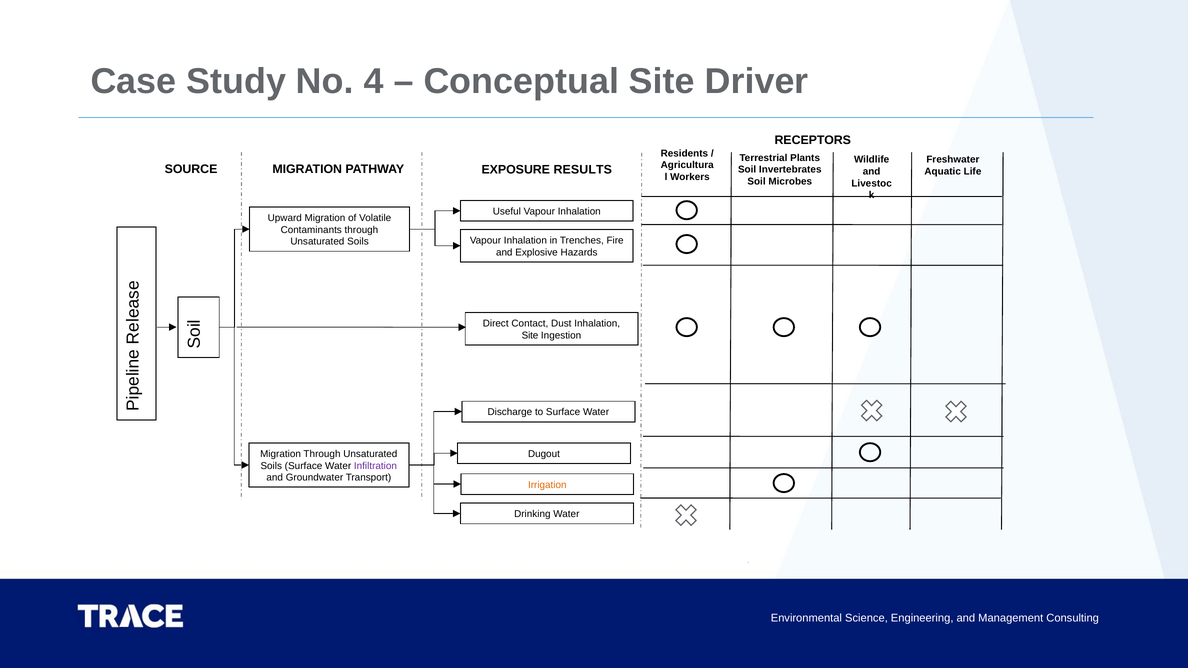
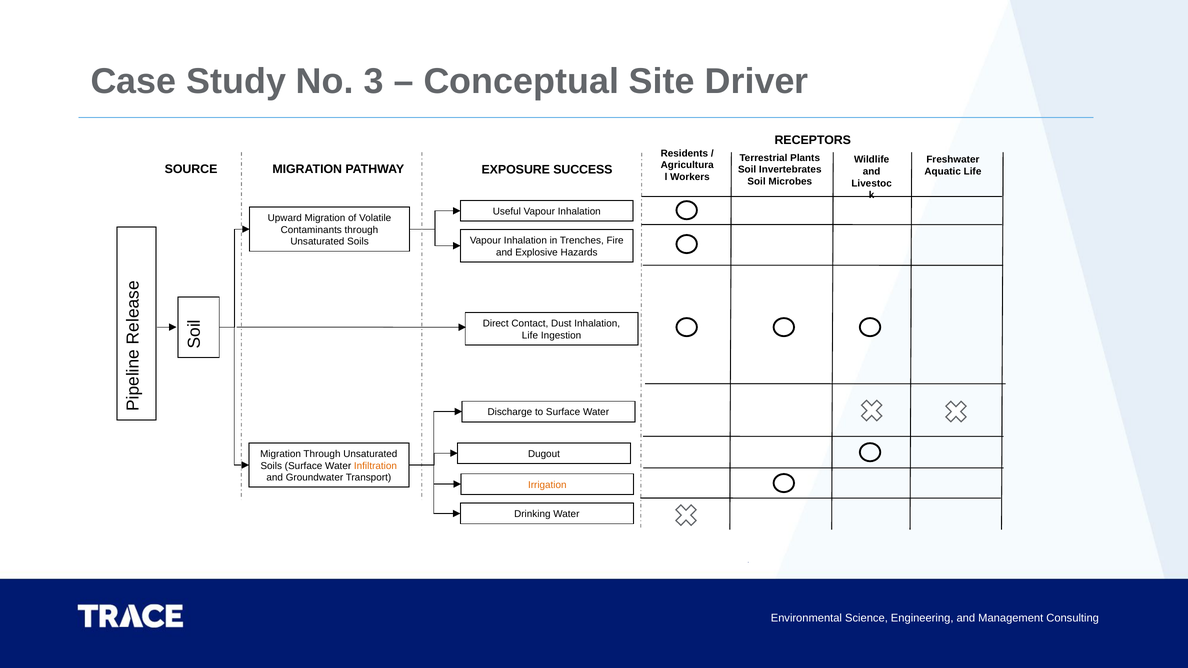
4: 4 -> 3 (374, 81)
RESULTS: RESULTS -> SUCCESS (583, 170)
Site: Site -> Life (530, 336)
Infiltration colour: purple -> orange (375, 466)
